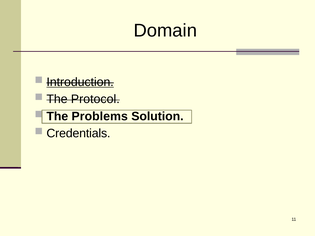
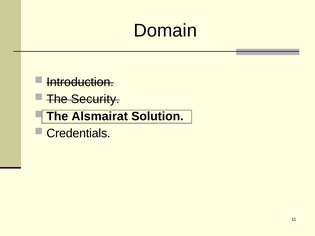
Introduction underline: present -> none (80, 82)
Protocol: Protocol -> Security (95, 99)
Problems: Problems -> Alsmairat (100, 116)
